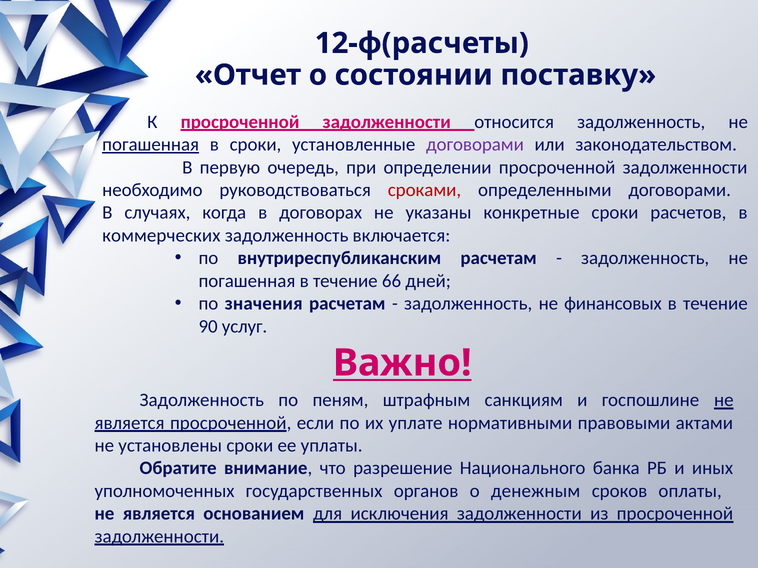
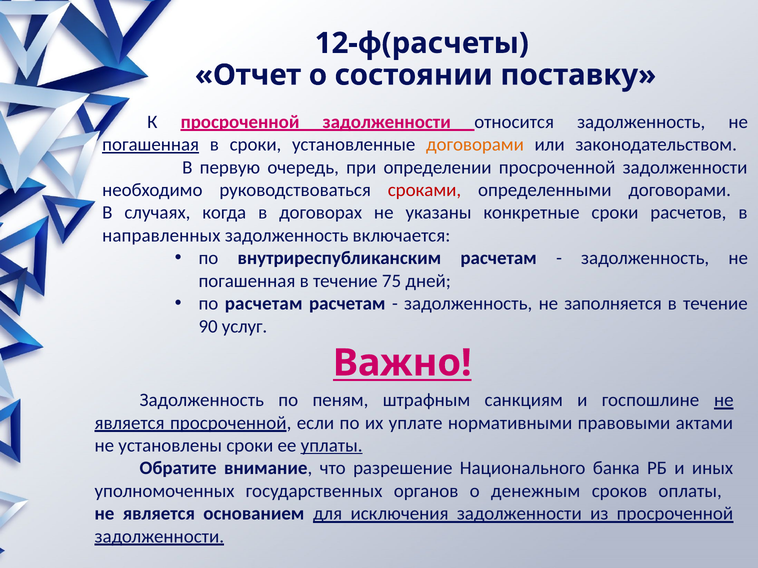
договорами colour: purple -> orange (475, 145)
коммерческих: коммерческих -> направленных (161, 236)
66: 66 -> 75 (392, 281)
по значения: значения -> расчетам (264, 304)
финансовых: финансовых -> заполняется (613, 304)
уплаты underline: none -> present (332, 446)
